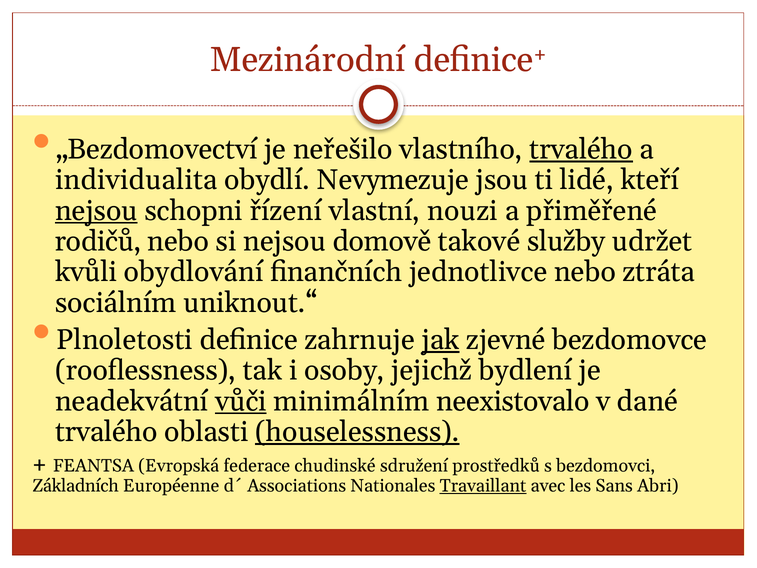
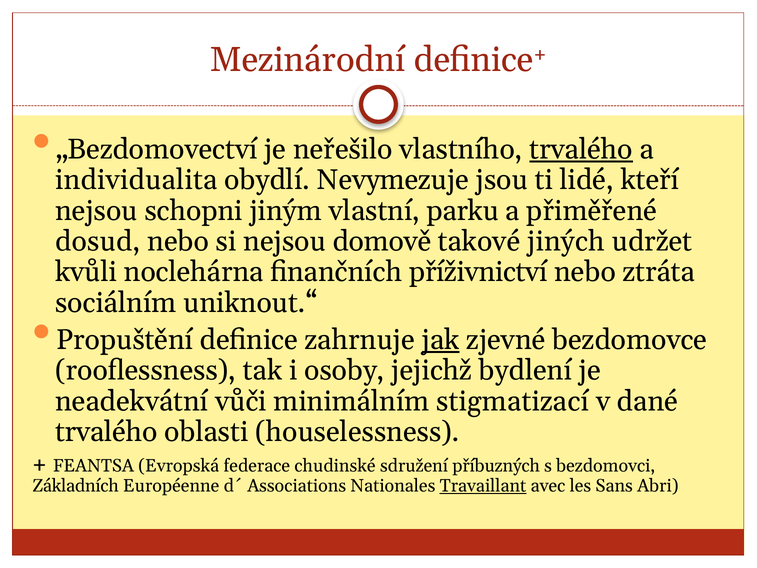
nejsou underline: present -> none (96, 211)
řízení: řízení -> jiným (286, 211)
nouzi: nouzi -> parku (463, 211)
rodičů: rodičů -> dosud (98, 241)
služby: služby -> jiných (566, 241)
obydlování: obydlování -> noclehárna (194, 272)
jednotlivce: jednotlivce -> příživnictví (478, 272)
Plnoletosti: Plnoletosti -> Propuštění (125, 340)
vůči underline: present -> none (241, 401)
neexistovalo: neexistovalo -> stigmatizací (513, 401)
houselessness underline: present -> none (357, 432)
prostředků: prostředků -> příbuzných (496, 466)
